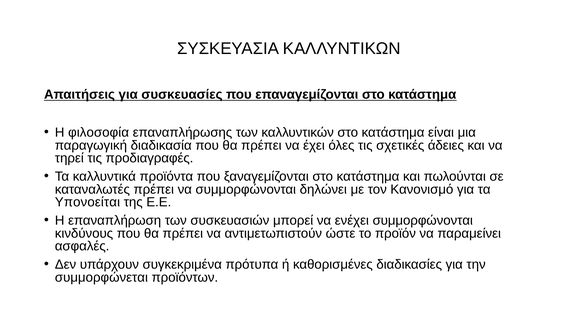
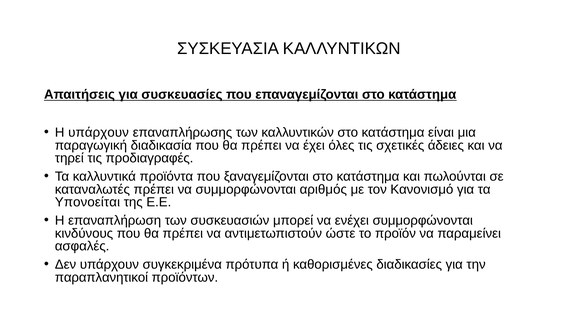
Η φιλοσοφία: φιλοσοφία -> υπάρχουν (99, 133)
δηλώνει: δηλώνει -> αριθμός (323, 189)
συμμορφώνεται: συμμορφώνεται -> παραπλανητικοί (101, 278)
